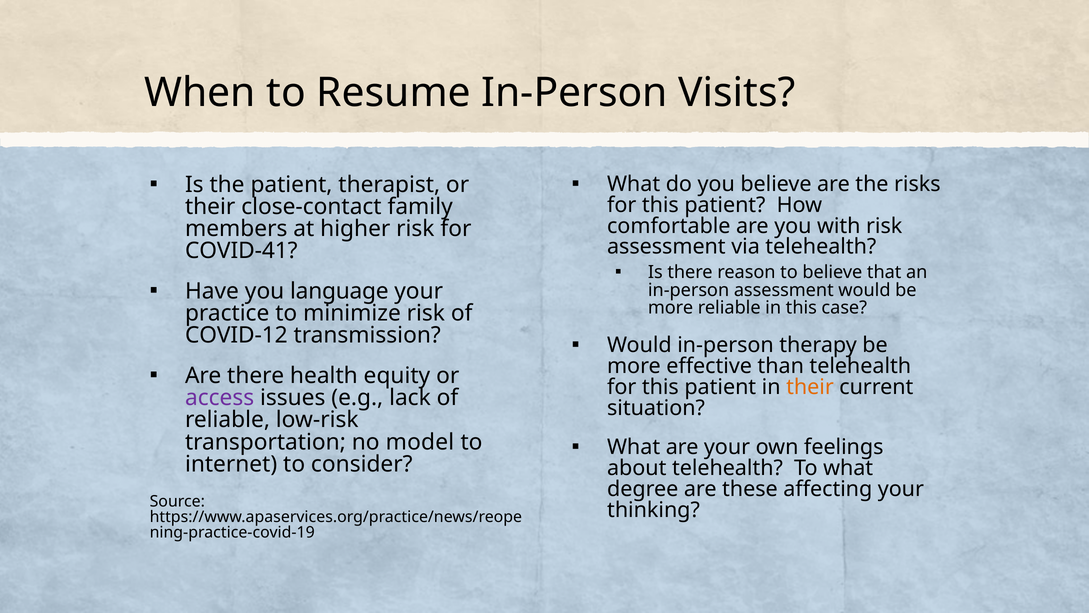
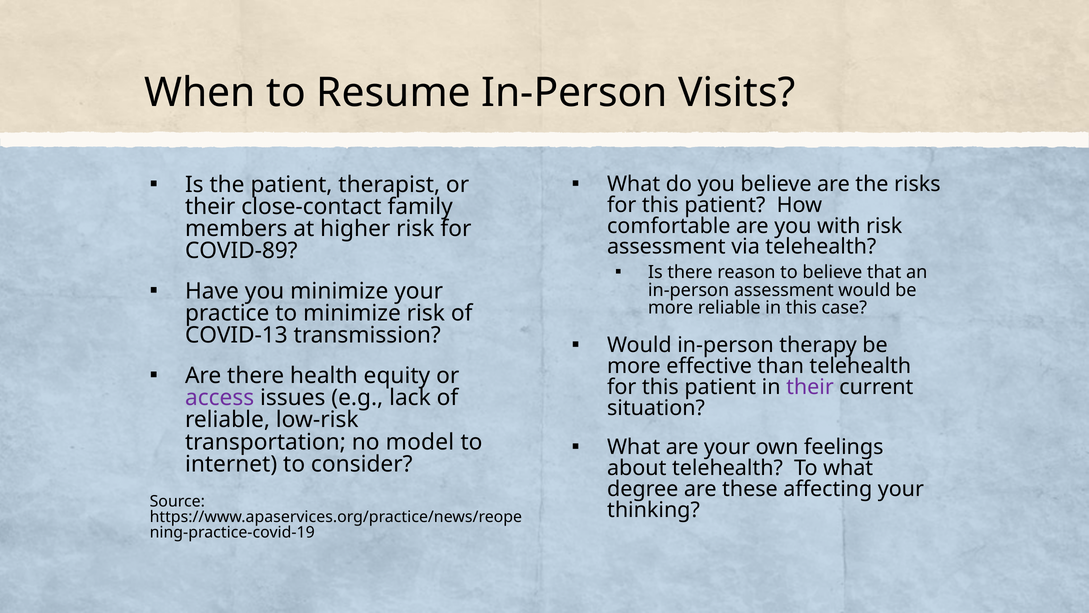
COVID-41: COVID-41 -> COVID-89 (241, 251)
you language: language -> minimize (339, 291)
COVID-12: COVID-12 -> COVID-13 (236, 335)
their colour: orange -> purple (810, 387)
